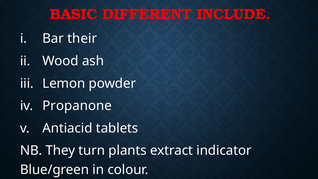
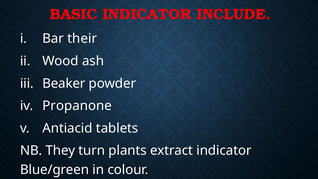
BASIC DIFFERENT: DIFFERENT -> INDICATOR (147, 14)
Lemon: Lemon -> Beaker (64, 83)
